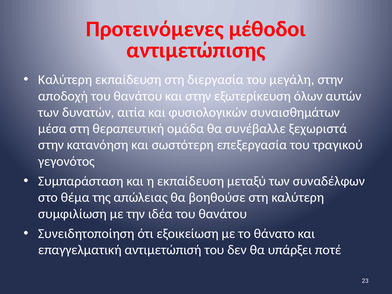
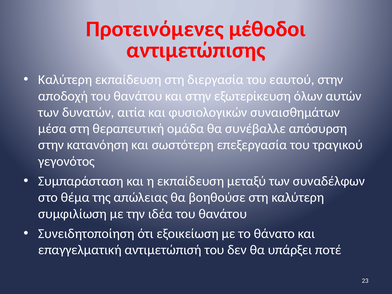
μεγάλη: μεγάλη -> εαυτού (292, 80)
ξεχωριστά: ξεχωριστά -> απόσυρση (318, 129)
